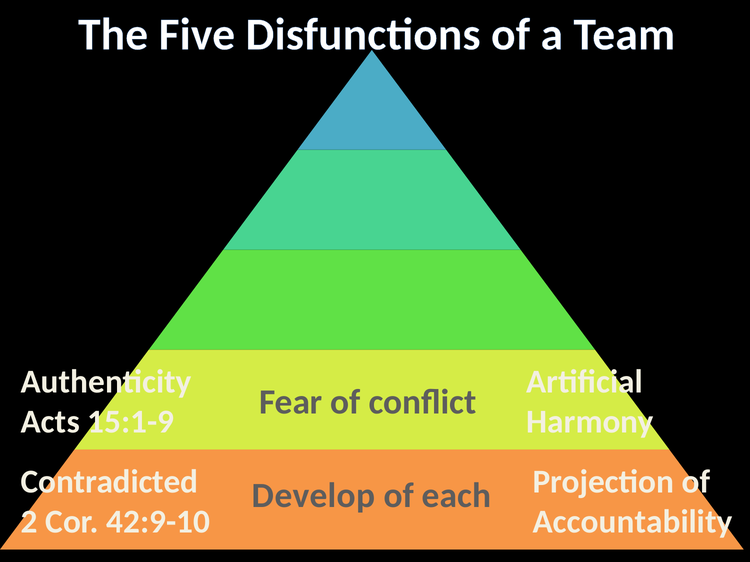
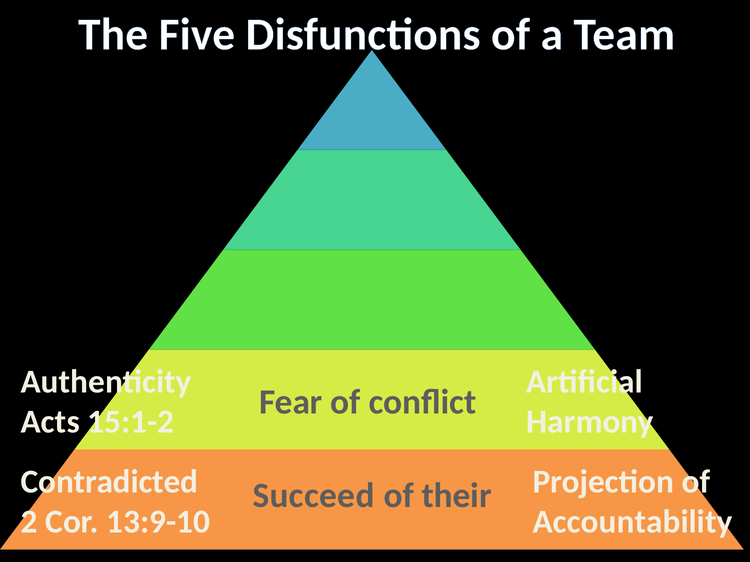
15:1-9: 15:1-9 -> 15:1-2 (131, 422)
Develop: Develop -> Succeed (314, 496)
each: each -> their (457, 496)
42:9-10: 42:9-10 -> 13:9-10 (158, 522)
